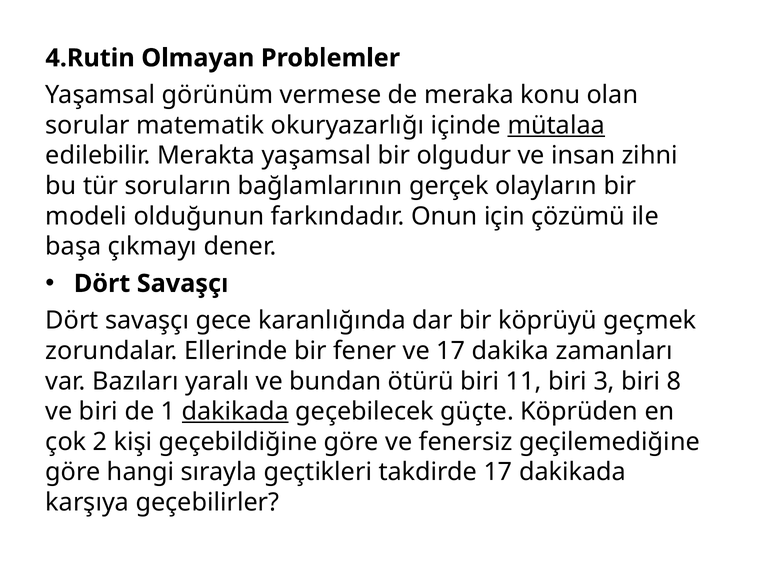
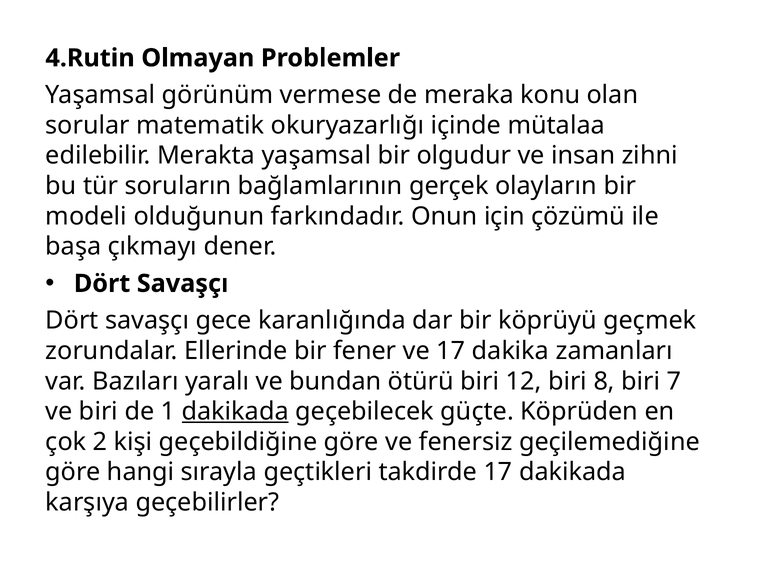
mütalaa underline: present -> none (556, 125)
11: 11 -> 12 (524, 381)
3: 3 -> 8 (604, 381)
8: 8 -> 7 (674, 381)
